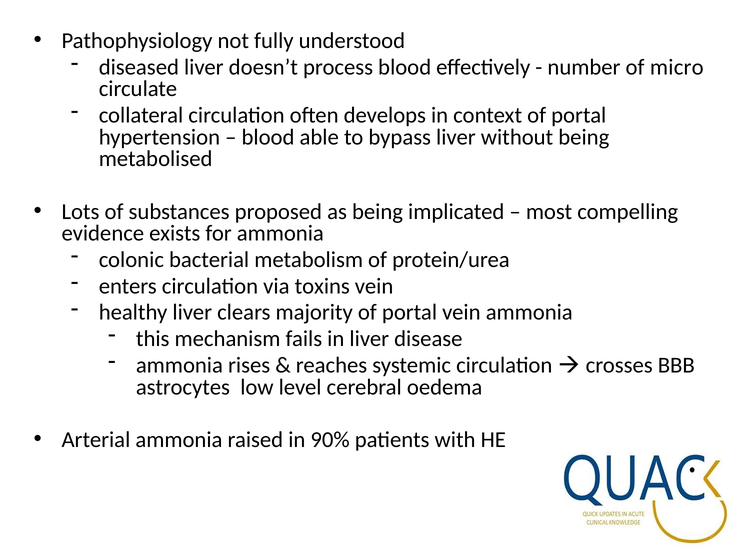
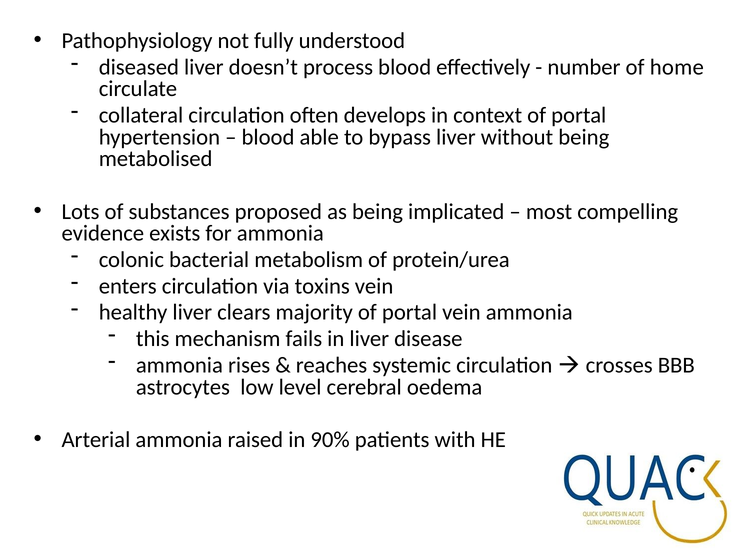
micro: micro -> home (677, 67)
